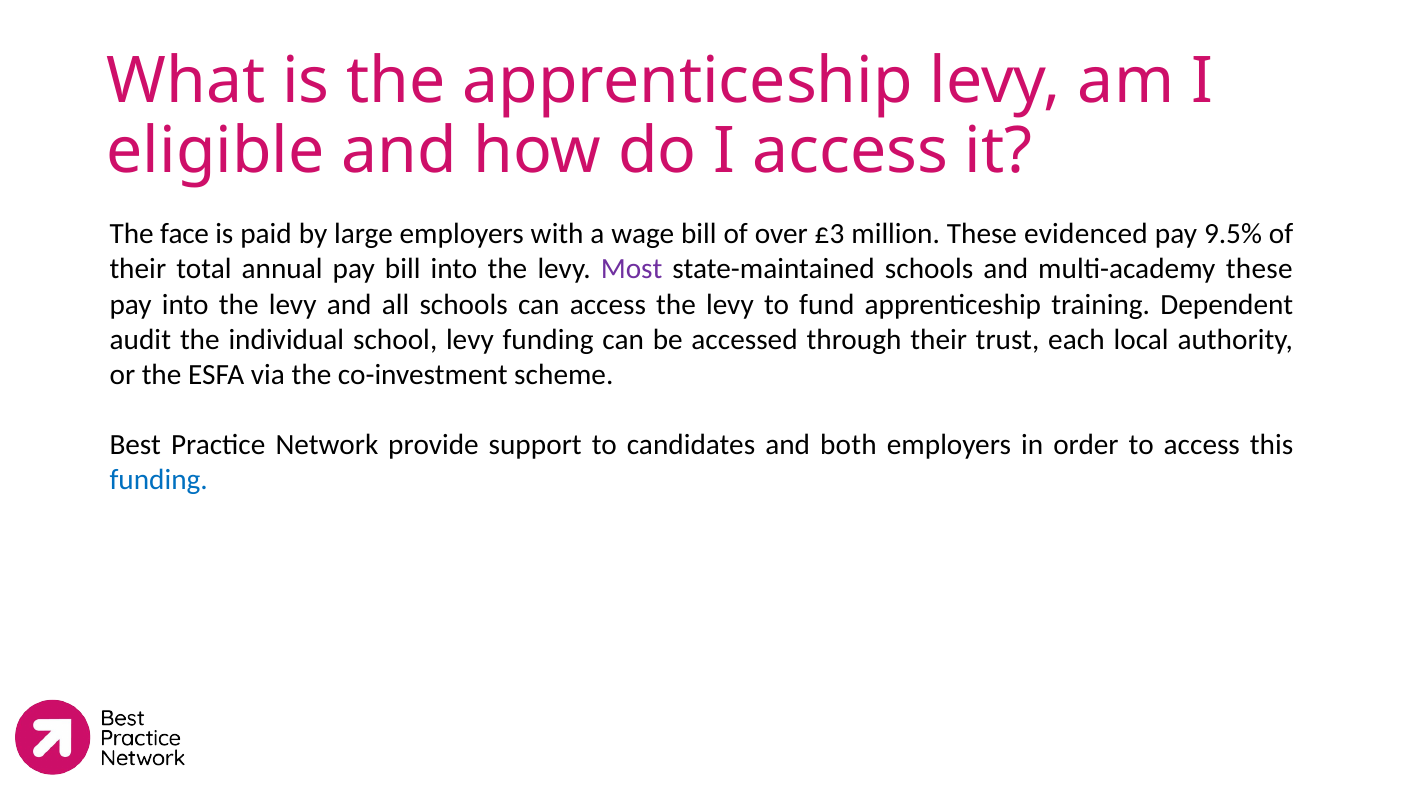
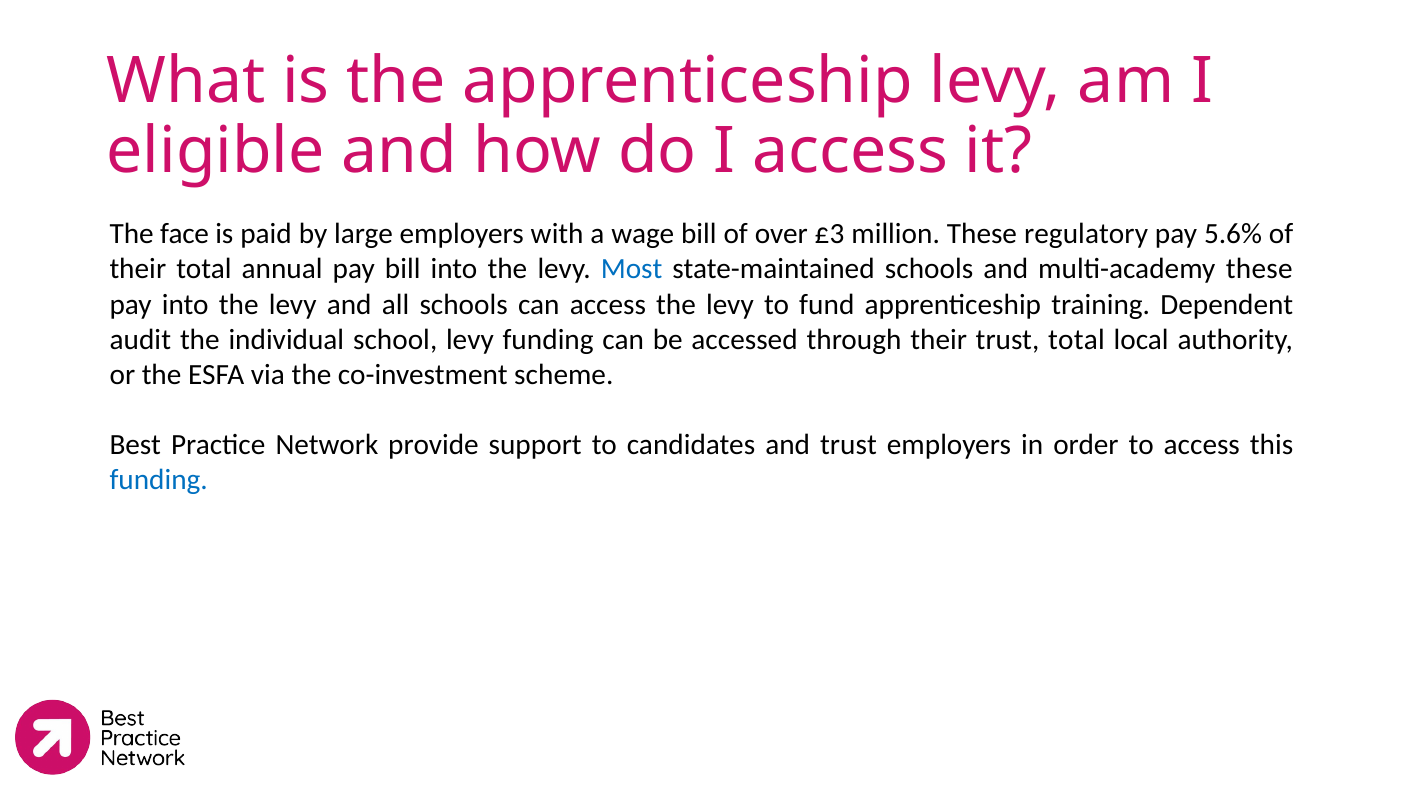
evidenced: evidenced -> regulatory (1086, 234)
9.5%: 9.5% -> 5.6% (1233, 234)
Most colour: purple -> blue (632, 269)
trust each: each -> total (1076, 339)
and both: both -> trust (848, 445)
